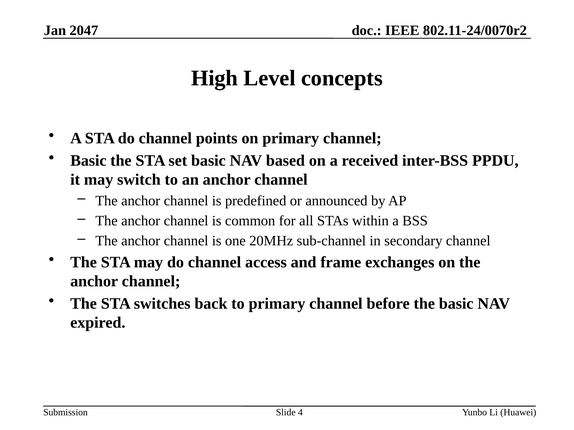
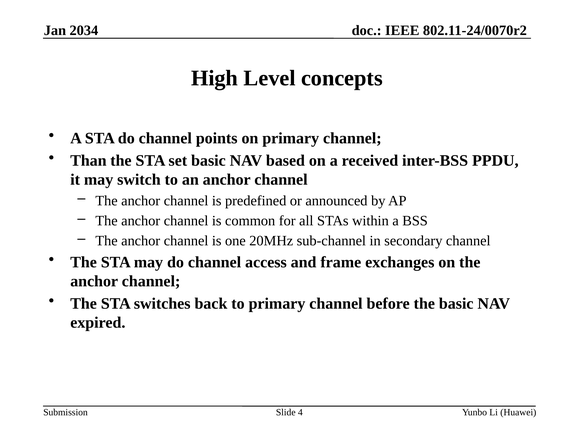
2047: 2047 -> 2034 (84, 31)
Basic: Basic -> Than (88, 161)
